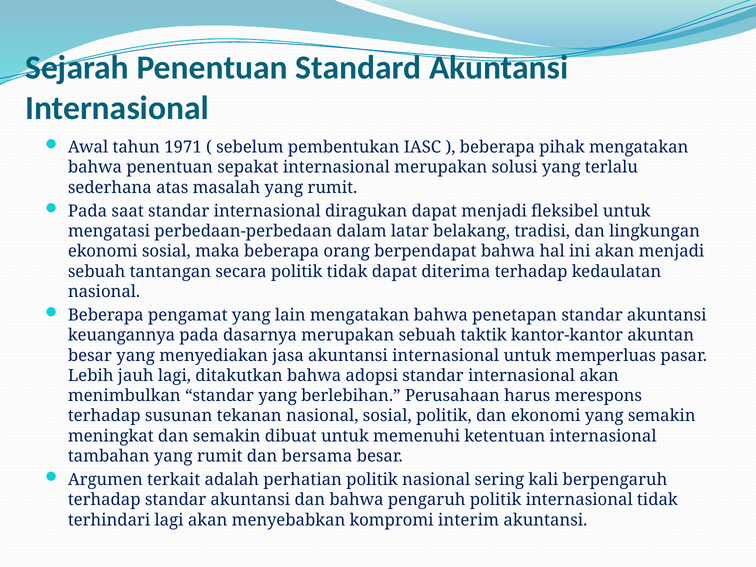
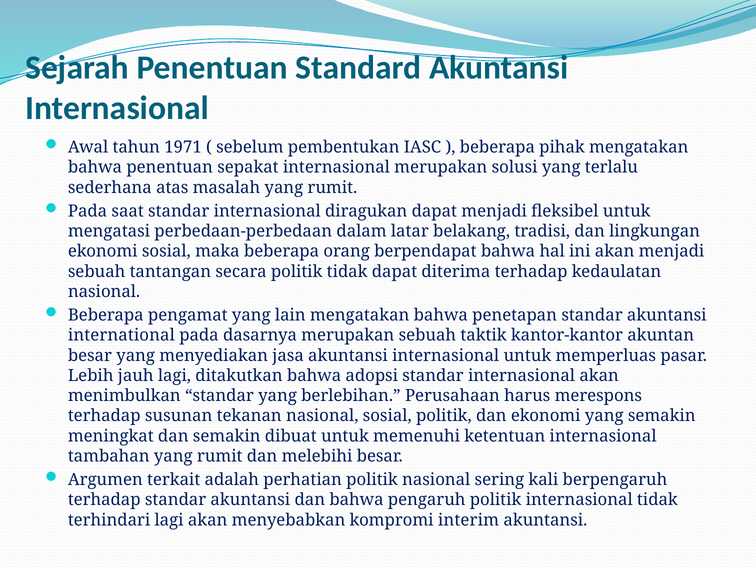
keuangannya: keuangannya -> international (121, 335)
bersama: bersama -> melebihi (317, 456)
